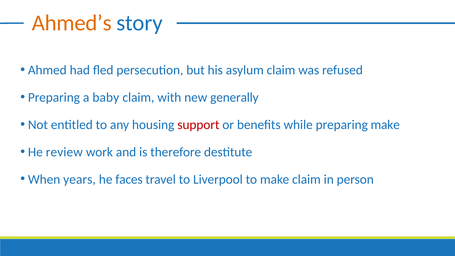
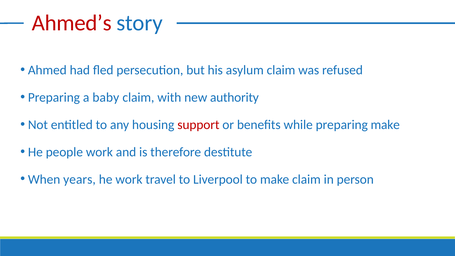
Ahmed’s colour: orange -> red (72, 23)
generally: generally -> authority (234, 98)
review: review -> people (64, 152)
he faces: faces -> work (129, 179)
